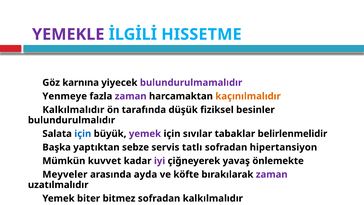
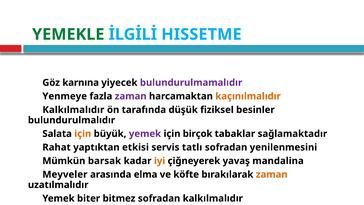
YEMEKLE colour: purple -> green (68, 34)
için colour: blue -> orange (83, 134)
sıvılar: sıvılar -> birçok (198, 134)
belirlenmelidir: belirlenmelidir -> sağlamaktadır (292, 134)
Başka: Başka -> Rahat (57, 147)
sebze: sebze -> etkisi (135, 147)
hipertansiyon: hipertansiyon -> yenilenmesini (283, 147)
kuvvet: kuvvet -> barsak (104, 161)
iyi colour: purple -> orange (160, 161)
önlemekte: önlemekte -> mandalina (278, 161)
ayda: ayda -> elma (146, 174)
zaman colour: purple -> orange (272, 174)
